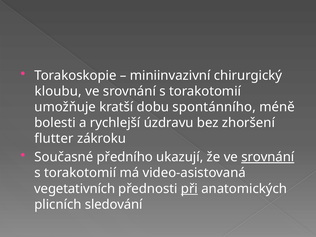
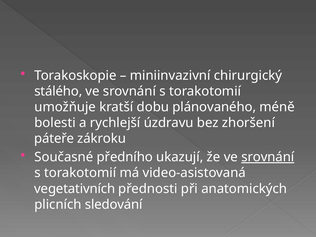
kloubu: kloubu -> stálého (58, 91)
spontánního: spontánního -> plánovaného (214, 107)
flutter: flutter -> páteře (54, 139)
při underline: present -> none (189, 189)
